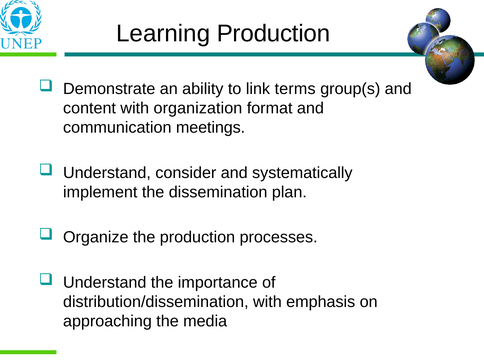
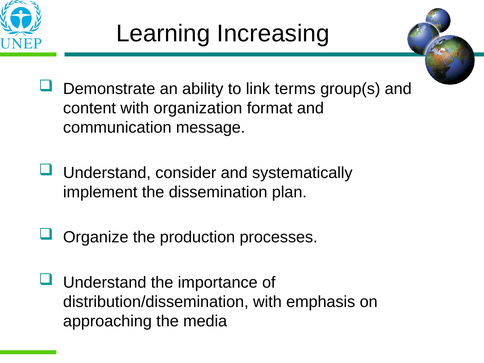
Learning Production: Production -> Increasing (273, 34)
meetings: meetings -> message (211, 128)
